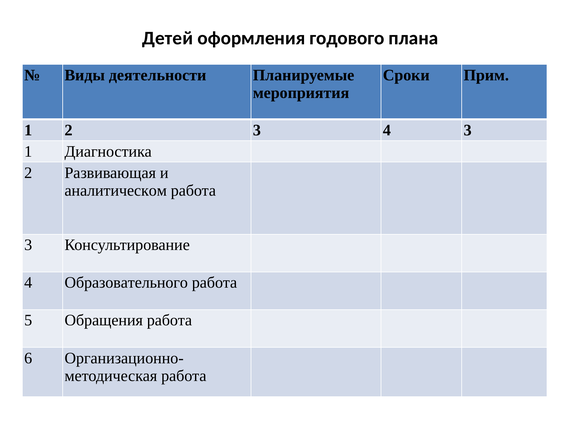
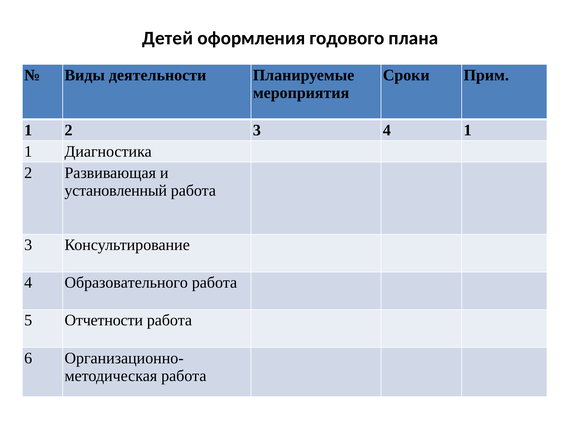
4 3: 3 -> 1 (468, 130)
аналитическом: аналитическом -> установленный (116, 190)
Обращения: Обращения -> Отчетности (104, 320)
